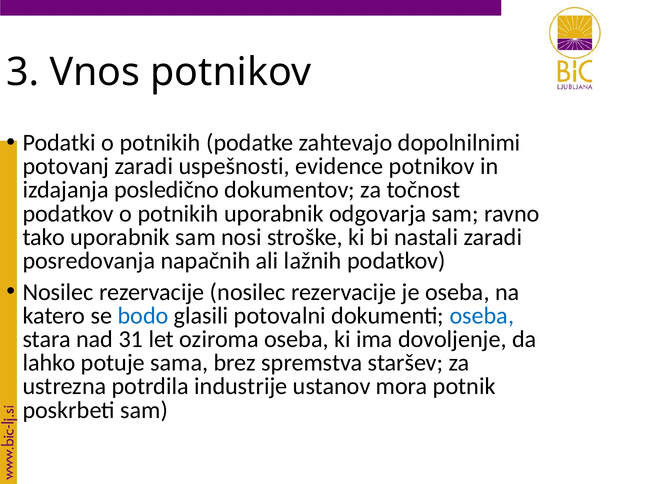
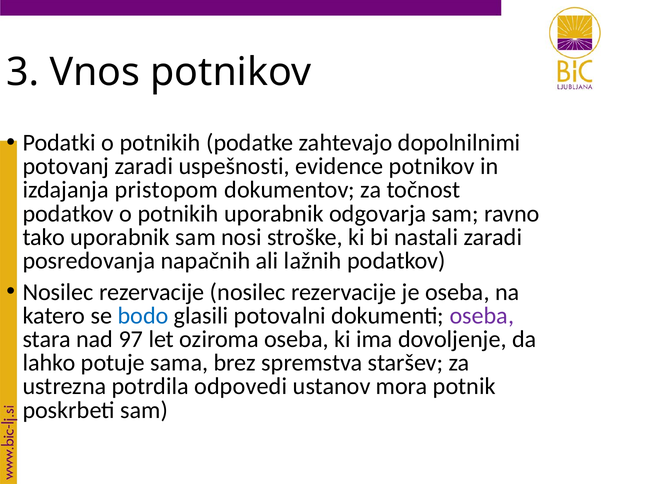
posledično: posledično -> pristopom (166, 190)
oseba colour: blue -> purple (482, 316)
31: 31 -> 97 (131, 339)
industrije: industrije -> odpovedi (241, 386)
